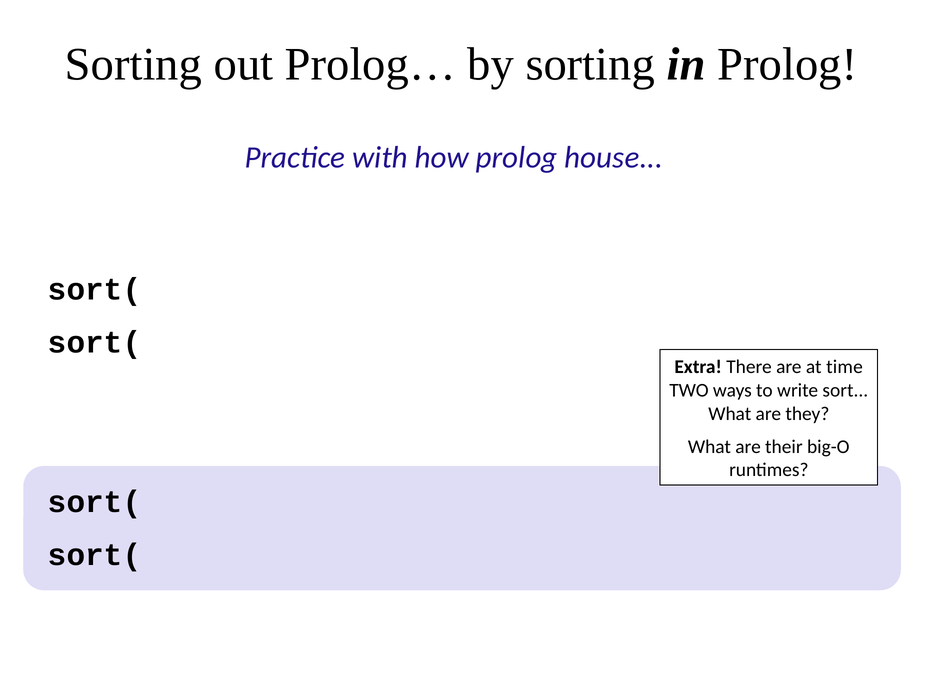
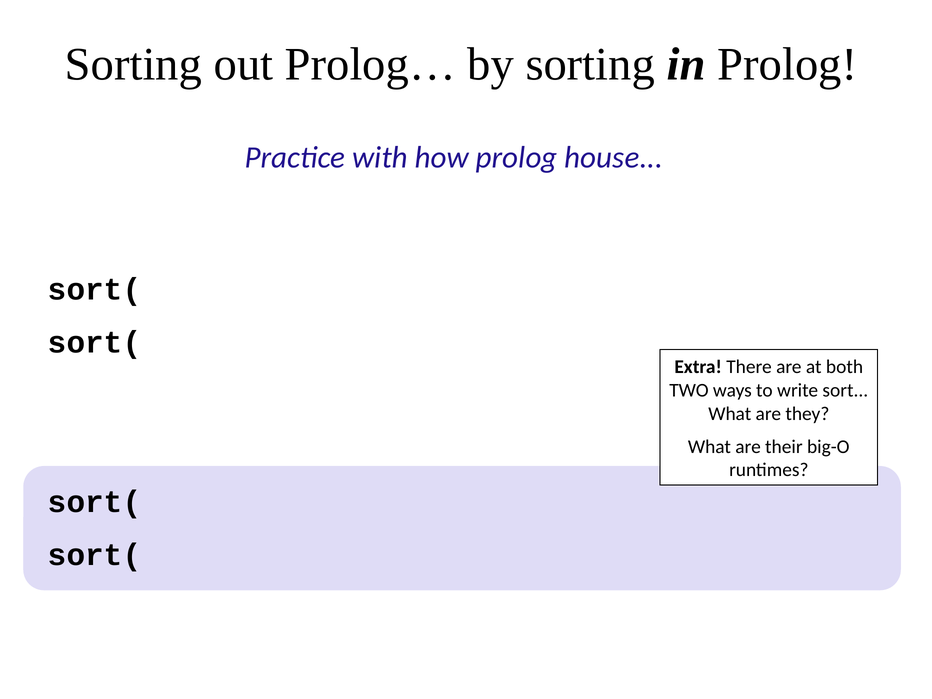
time: time -> both (845, 367)
